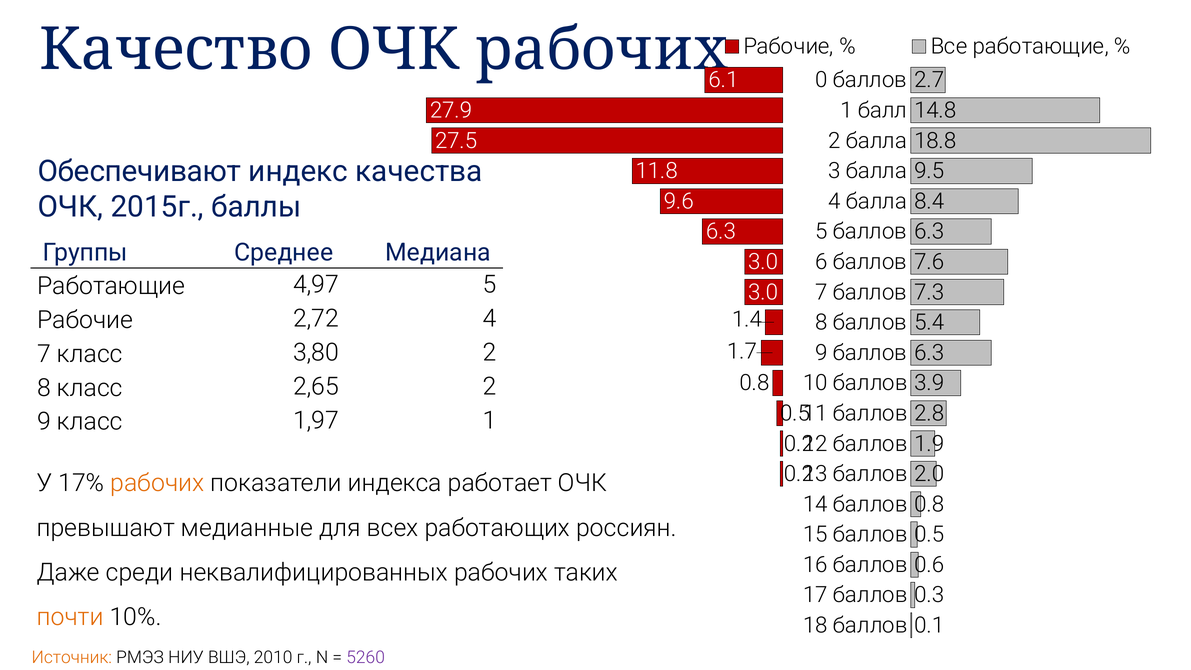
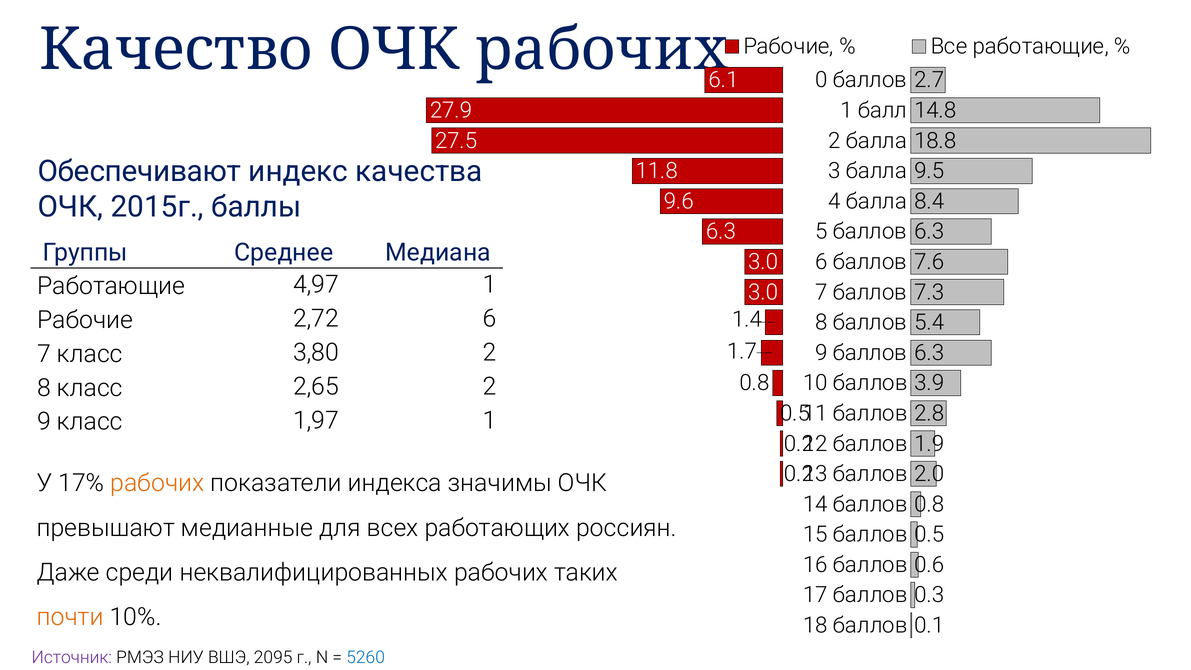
4,97 5: 5 -> 1 (490, 285)
2,72 4: 4 -> 6 (490, 319)
работает: работает -> значимы (500, 483)
Источник colour: orange -> purple (72, 658)
2010: 2010 -> 2095 (273, 658)
5260 colour: purple -> blue (366, 658)
